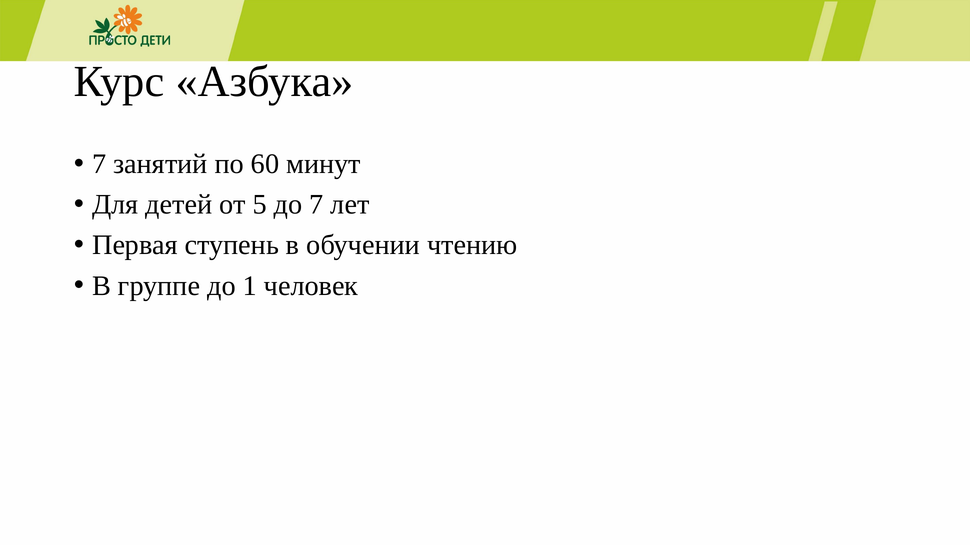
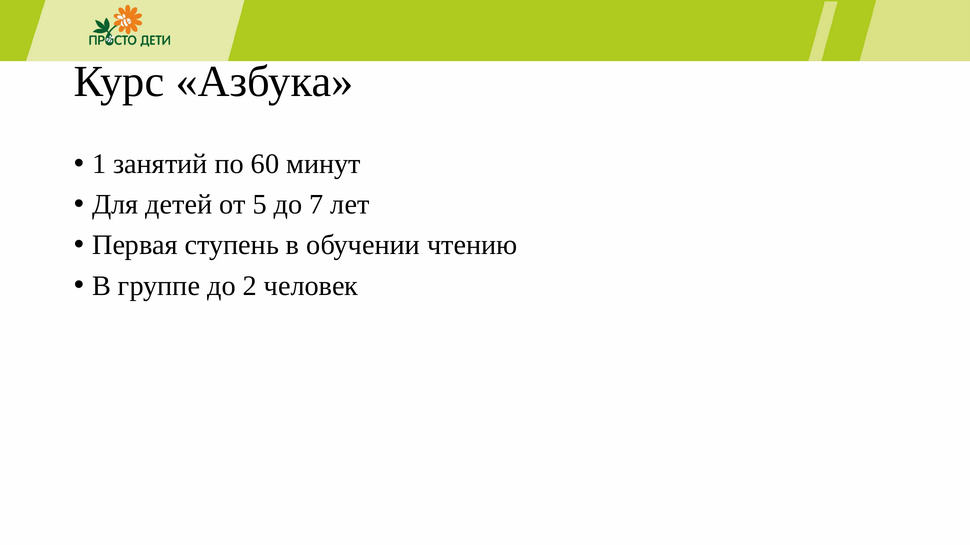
7: 7 -> 1 (99, 164)
1: 1 -> 2 (250, 286)
